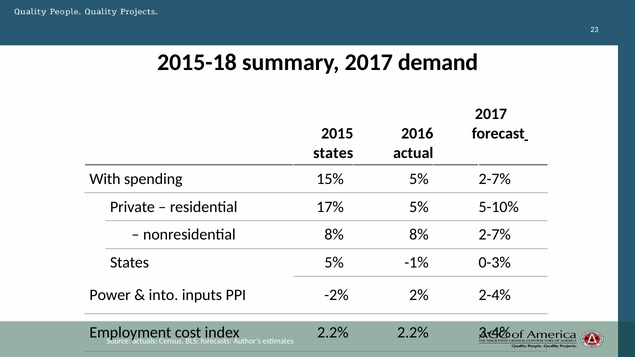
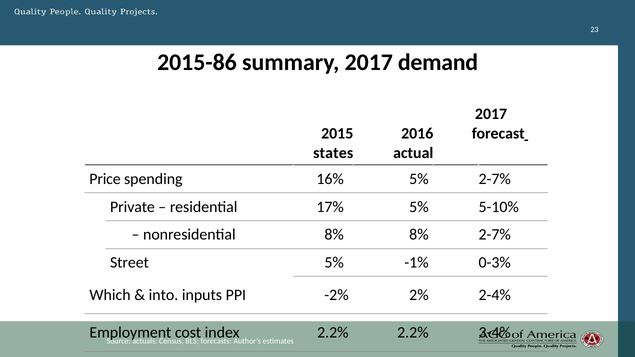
2015-18: 2015-18 -> 2015-86 (197, 63)
With: With -> Price (105, 179)
15%: 15% -> 16% (330, 179)
States: States -> Street (129, 263)
Power: Power -> Which (110, 295)
